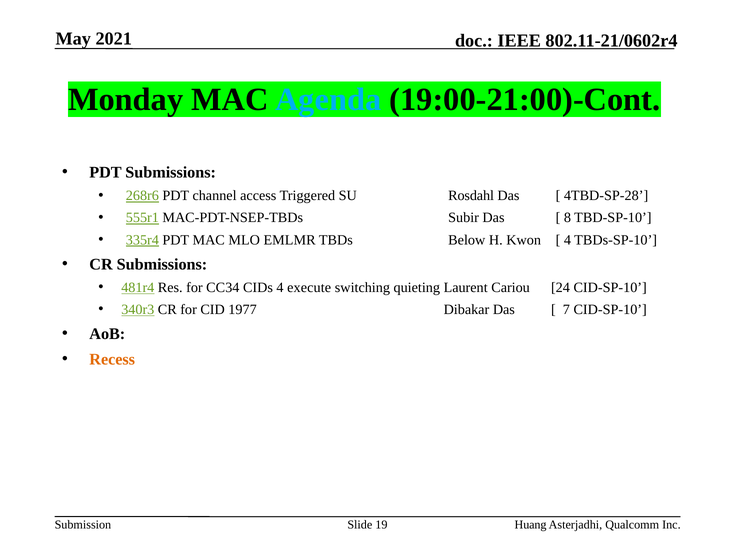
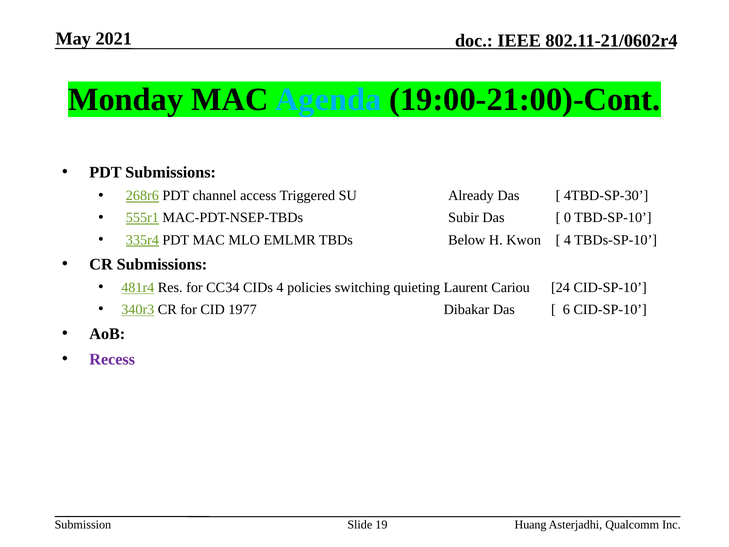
Rosdahl: Rosdahl -> Already (471, 196)
4TBD-SP-28: 4TBD-SP-28 -> 4TBD-SP-30 (606, 196)
8: 8 -> 0 (567, 218)
execute: execute -> policies (309, 287)
7: 7 -> 6 (566, 309)
Recess colour: orange -> purple (112, 359)
